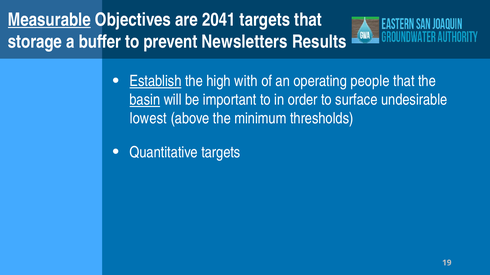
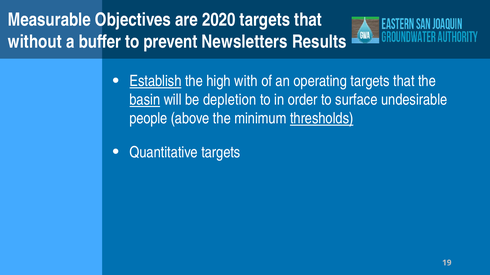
Measurable underline: present -> none (49, 20)
2041: 2041 -> 2020 (219, 20)
storage: storage -> without (35, 42)
operating people: people -> targets (370, 81)
important: important -> depletion (230, 100)
lowest: lowest -> people (148, 119)
thresholds underline: none -> present (322, 119)
